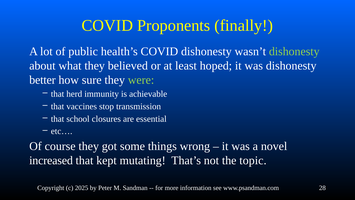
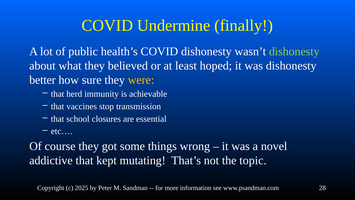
Proponents: Proponents -> Undermine (174, 26)
were colour: light green -> yellow (141, 80)
increased: increased -> addictive (51, 160)
